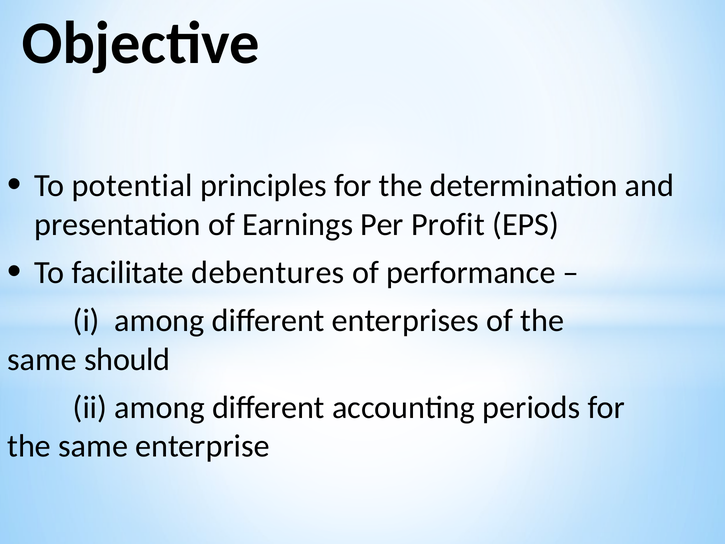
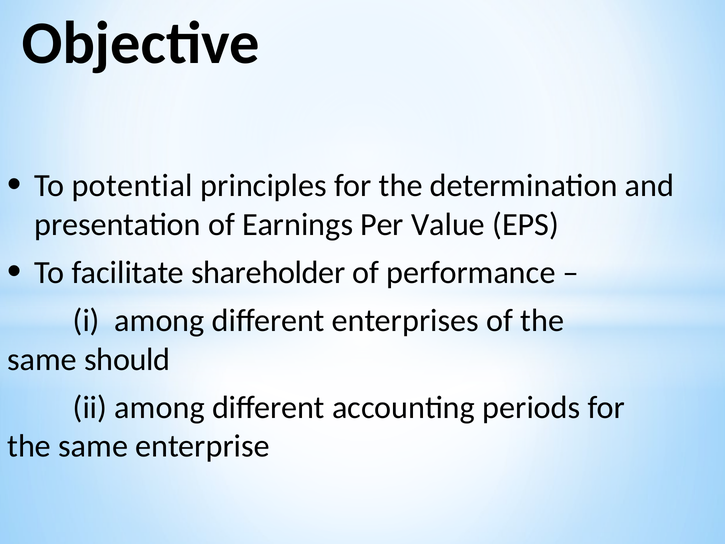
Profit: Profit -> Value (448, 224)
debentures: debentures -> shareholder (268, 272)
